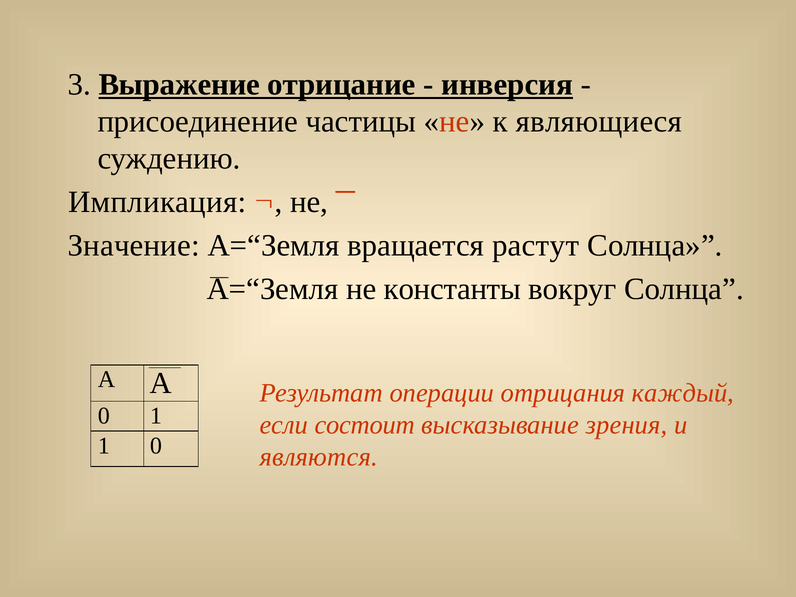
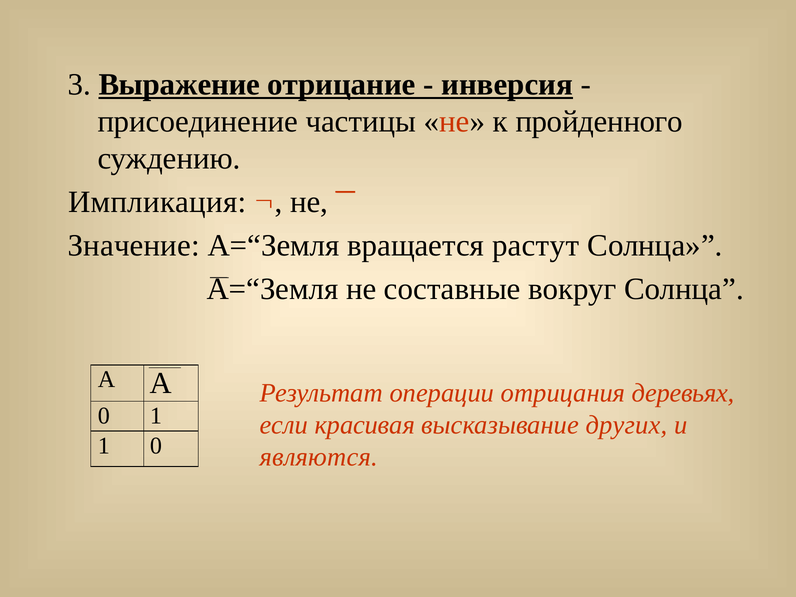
являющиеся: являющиеся -> пройденного (599, 122)
константы: константы -> составные (452, 289)
каждый: каждый -> деревьях (683, 393)
состоит: состоит -> красивая (365, 425)
зрения: зрения -> других (627, 425)
